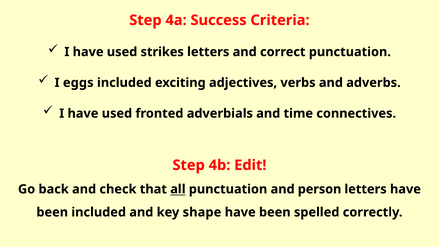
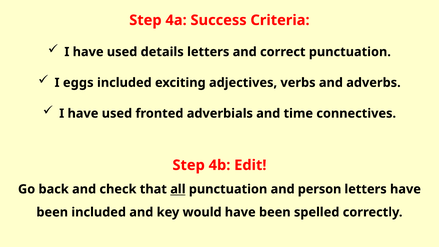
strikes: strikes -> details (162, 52)
shape: shape -> would (202, 212)
